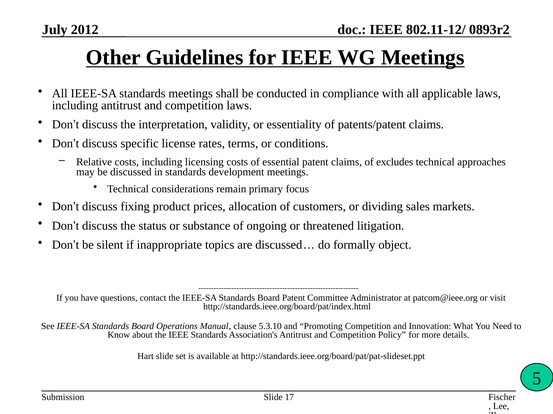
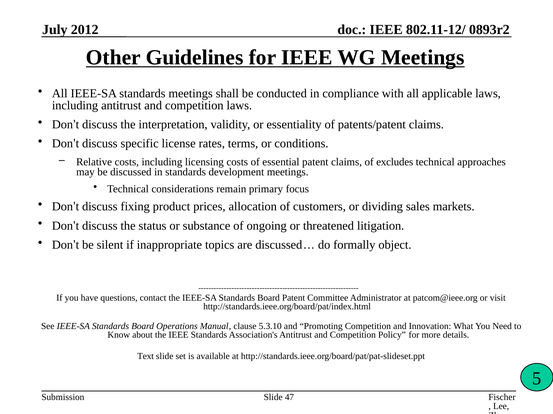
Hart: Hart -> Text (146, 357)
17: 17 -> 47 (289, 398)
